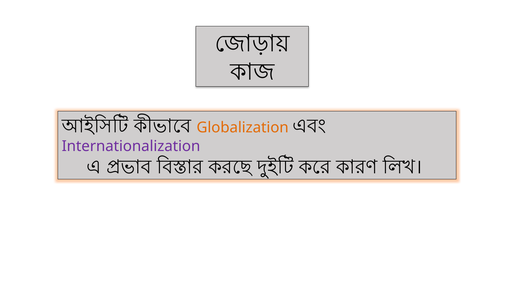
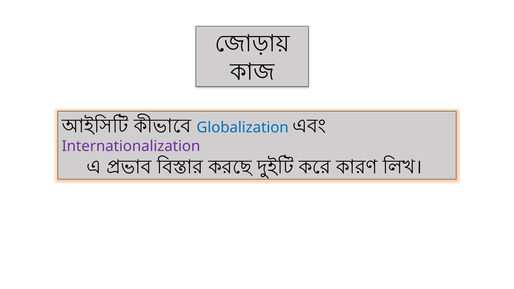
Globalization colour: orange -> blue (243, 127)
